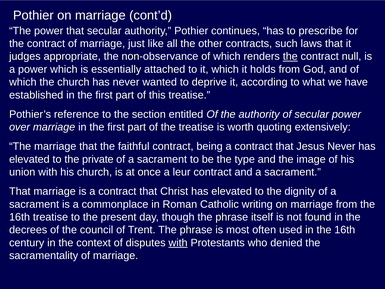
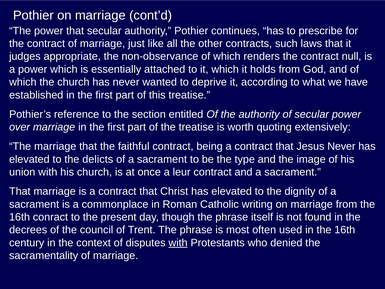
the underline: present -> none (290, 56)
private: private -> delicts (98, 159)
16th treatise: treatise -> conract (50, 217)
